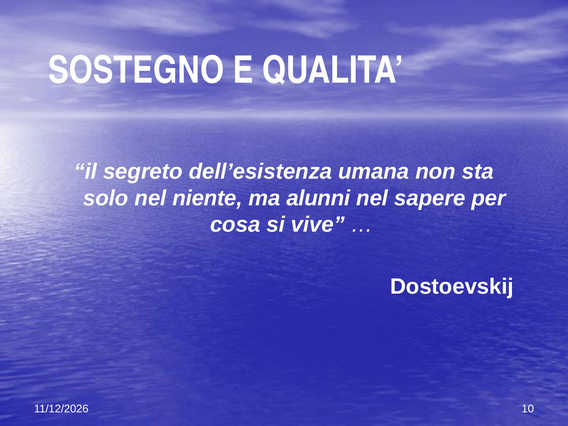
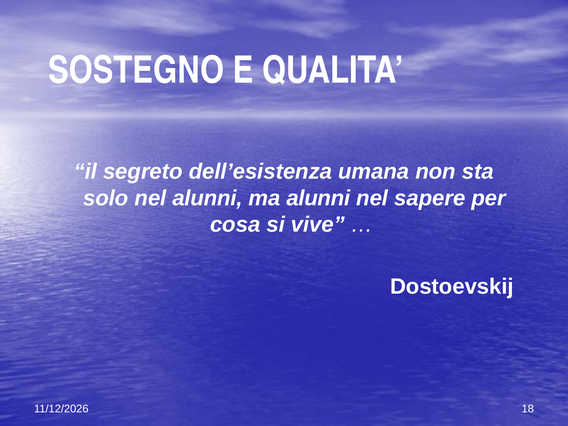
nel niente: niente -> alunni (208, 198)
10: 10 -> 18 (528, 409)
